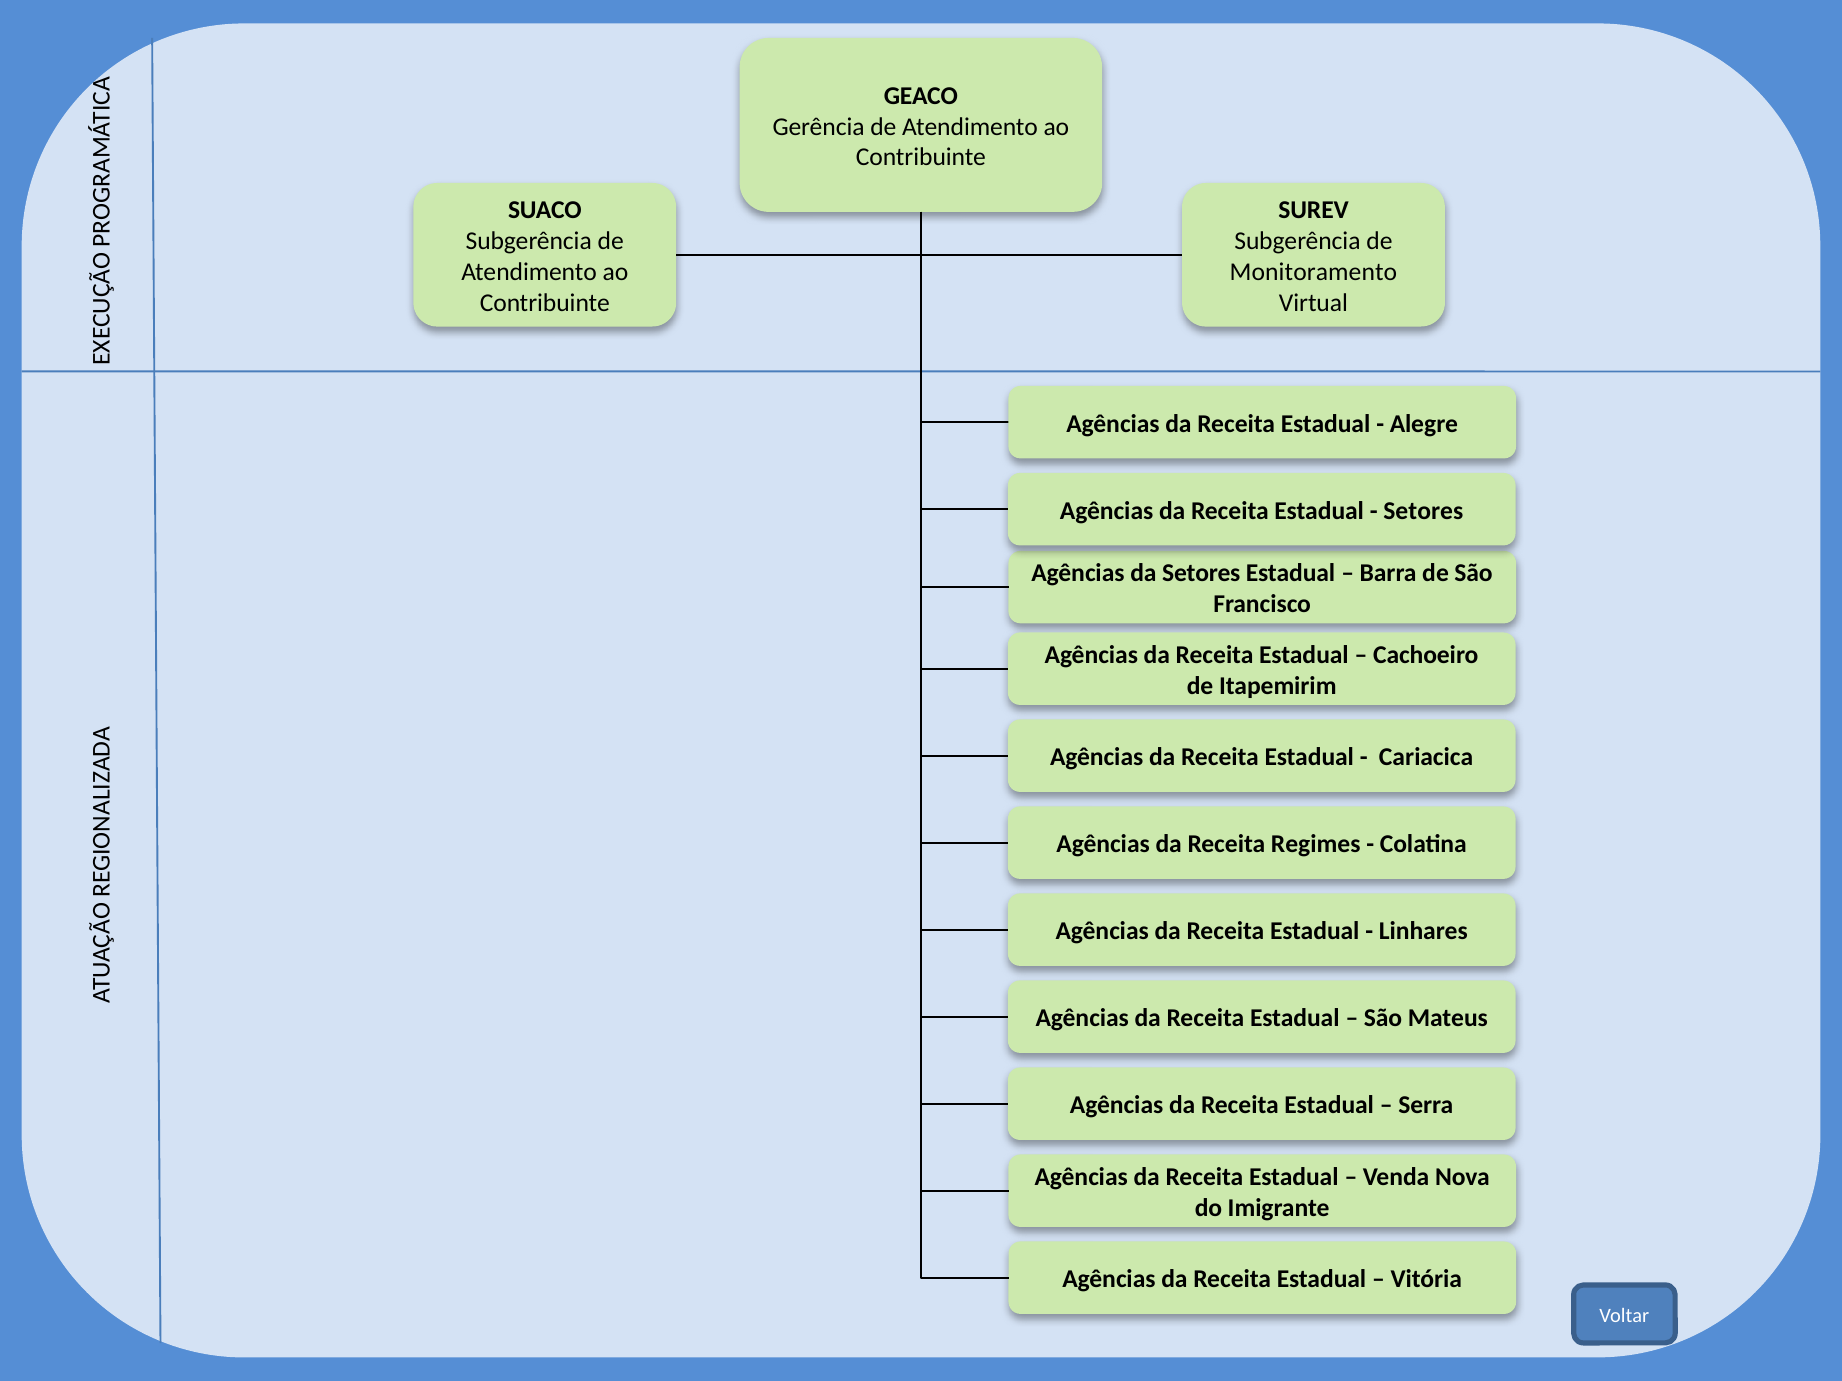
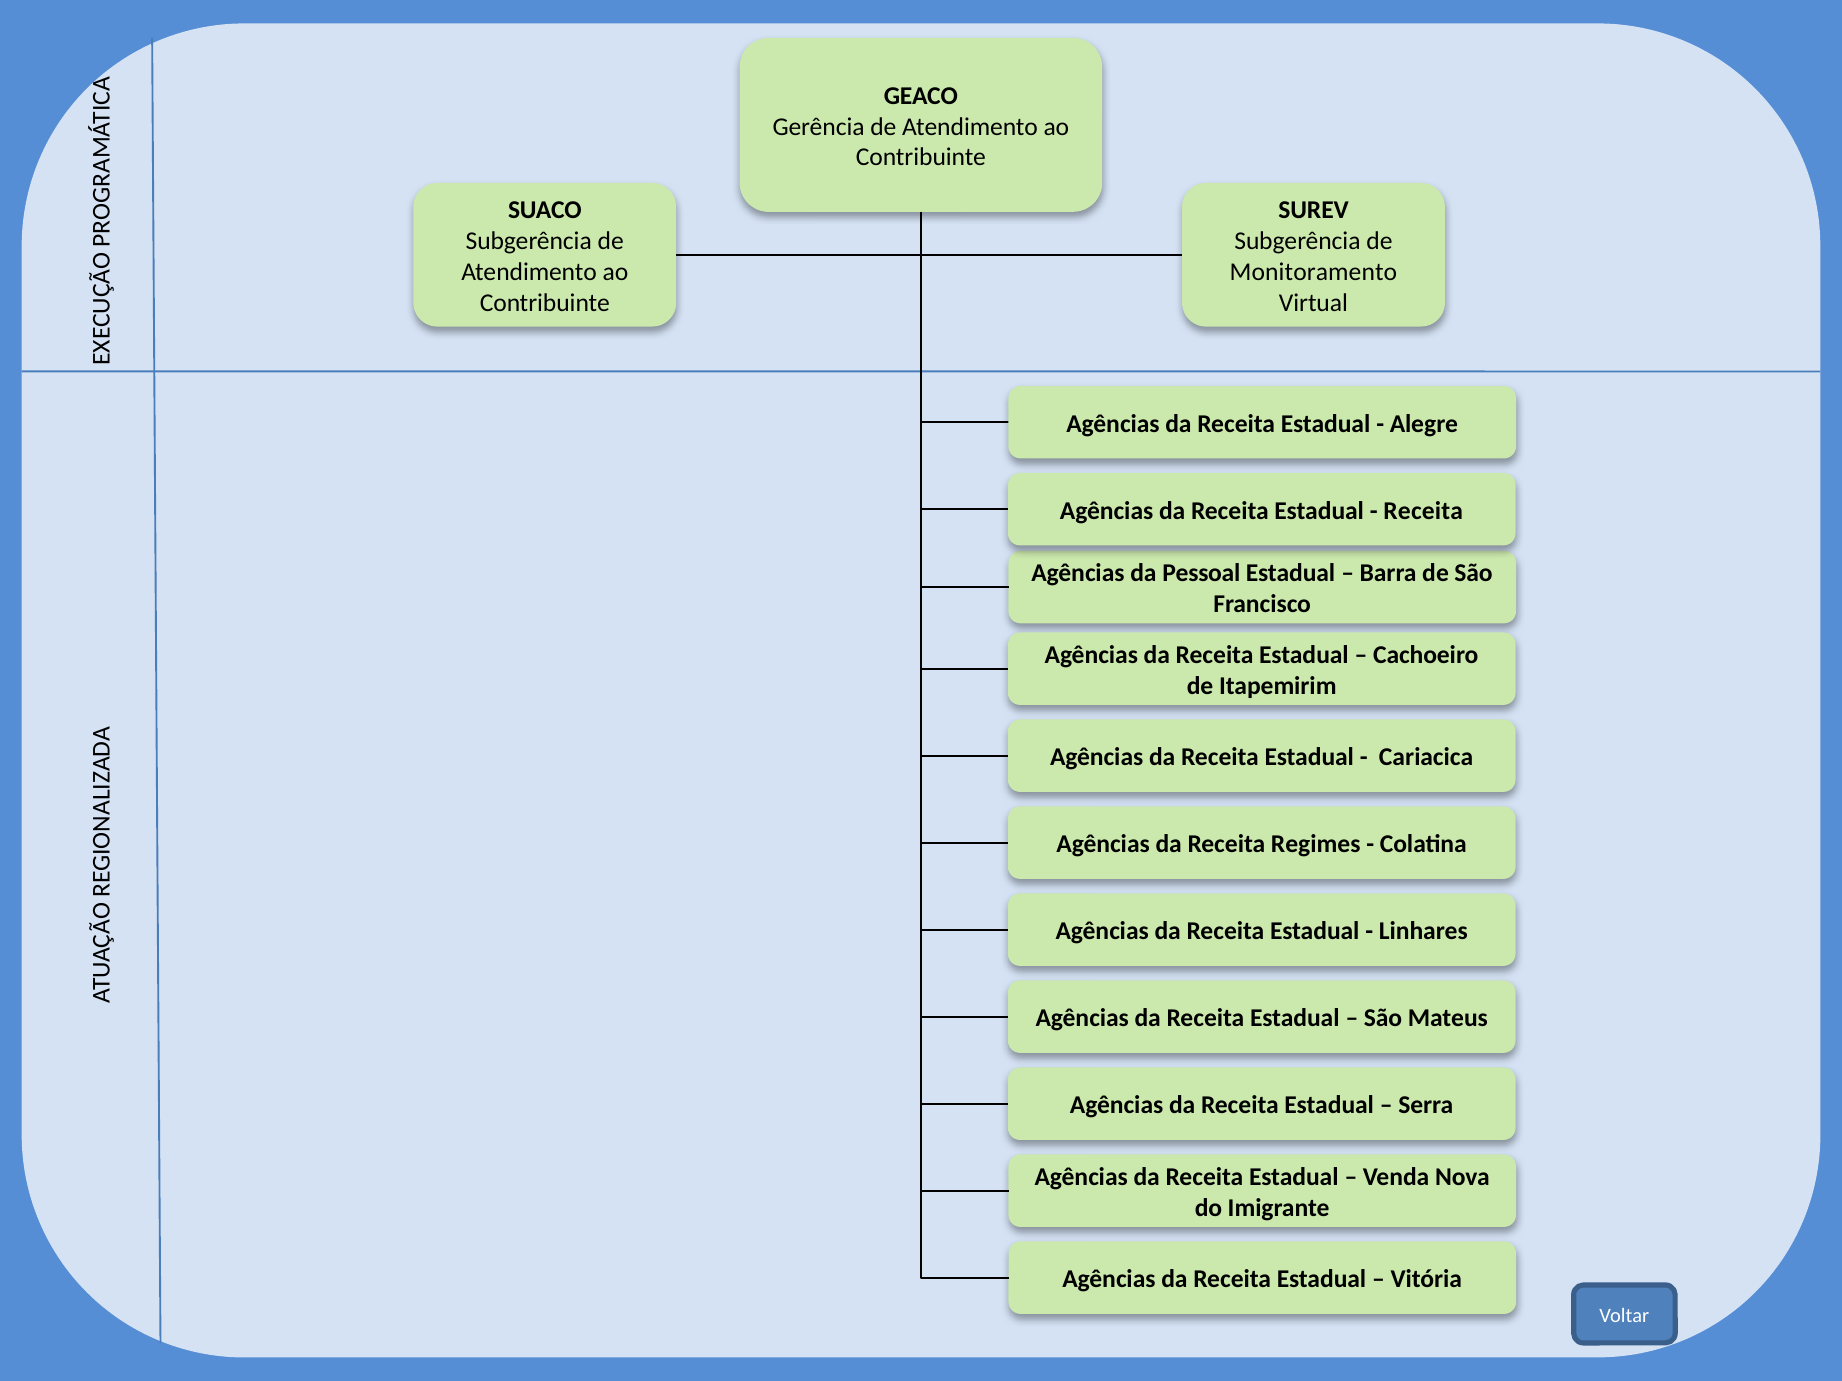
Setores: Setores -> Receita (1423, 511)
da Setores: Setores -> Pessoal (1201, 574)
